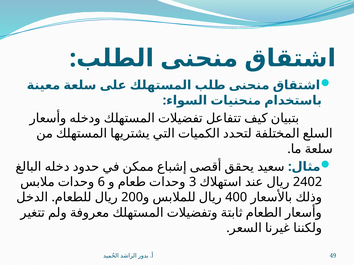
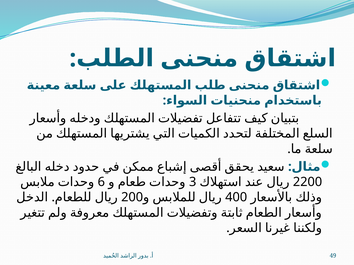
2402: 2402 -> 2200 (308, 182)
